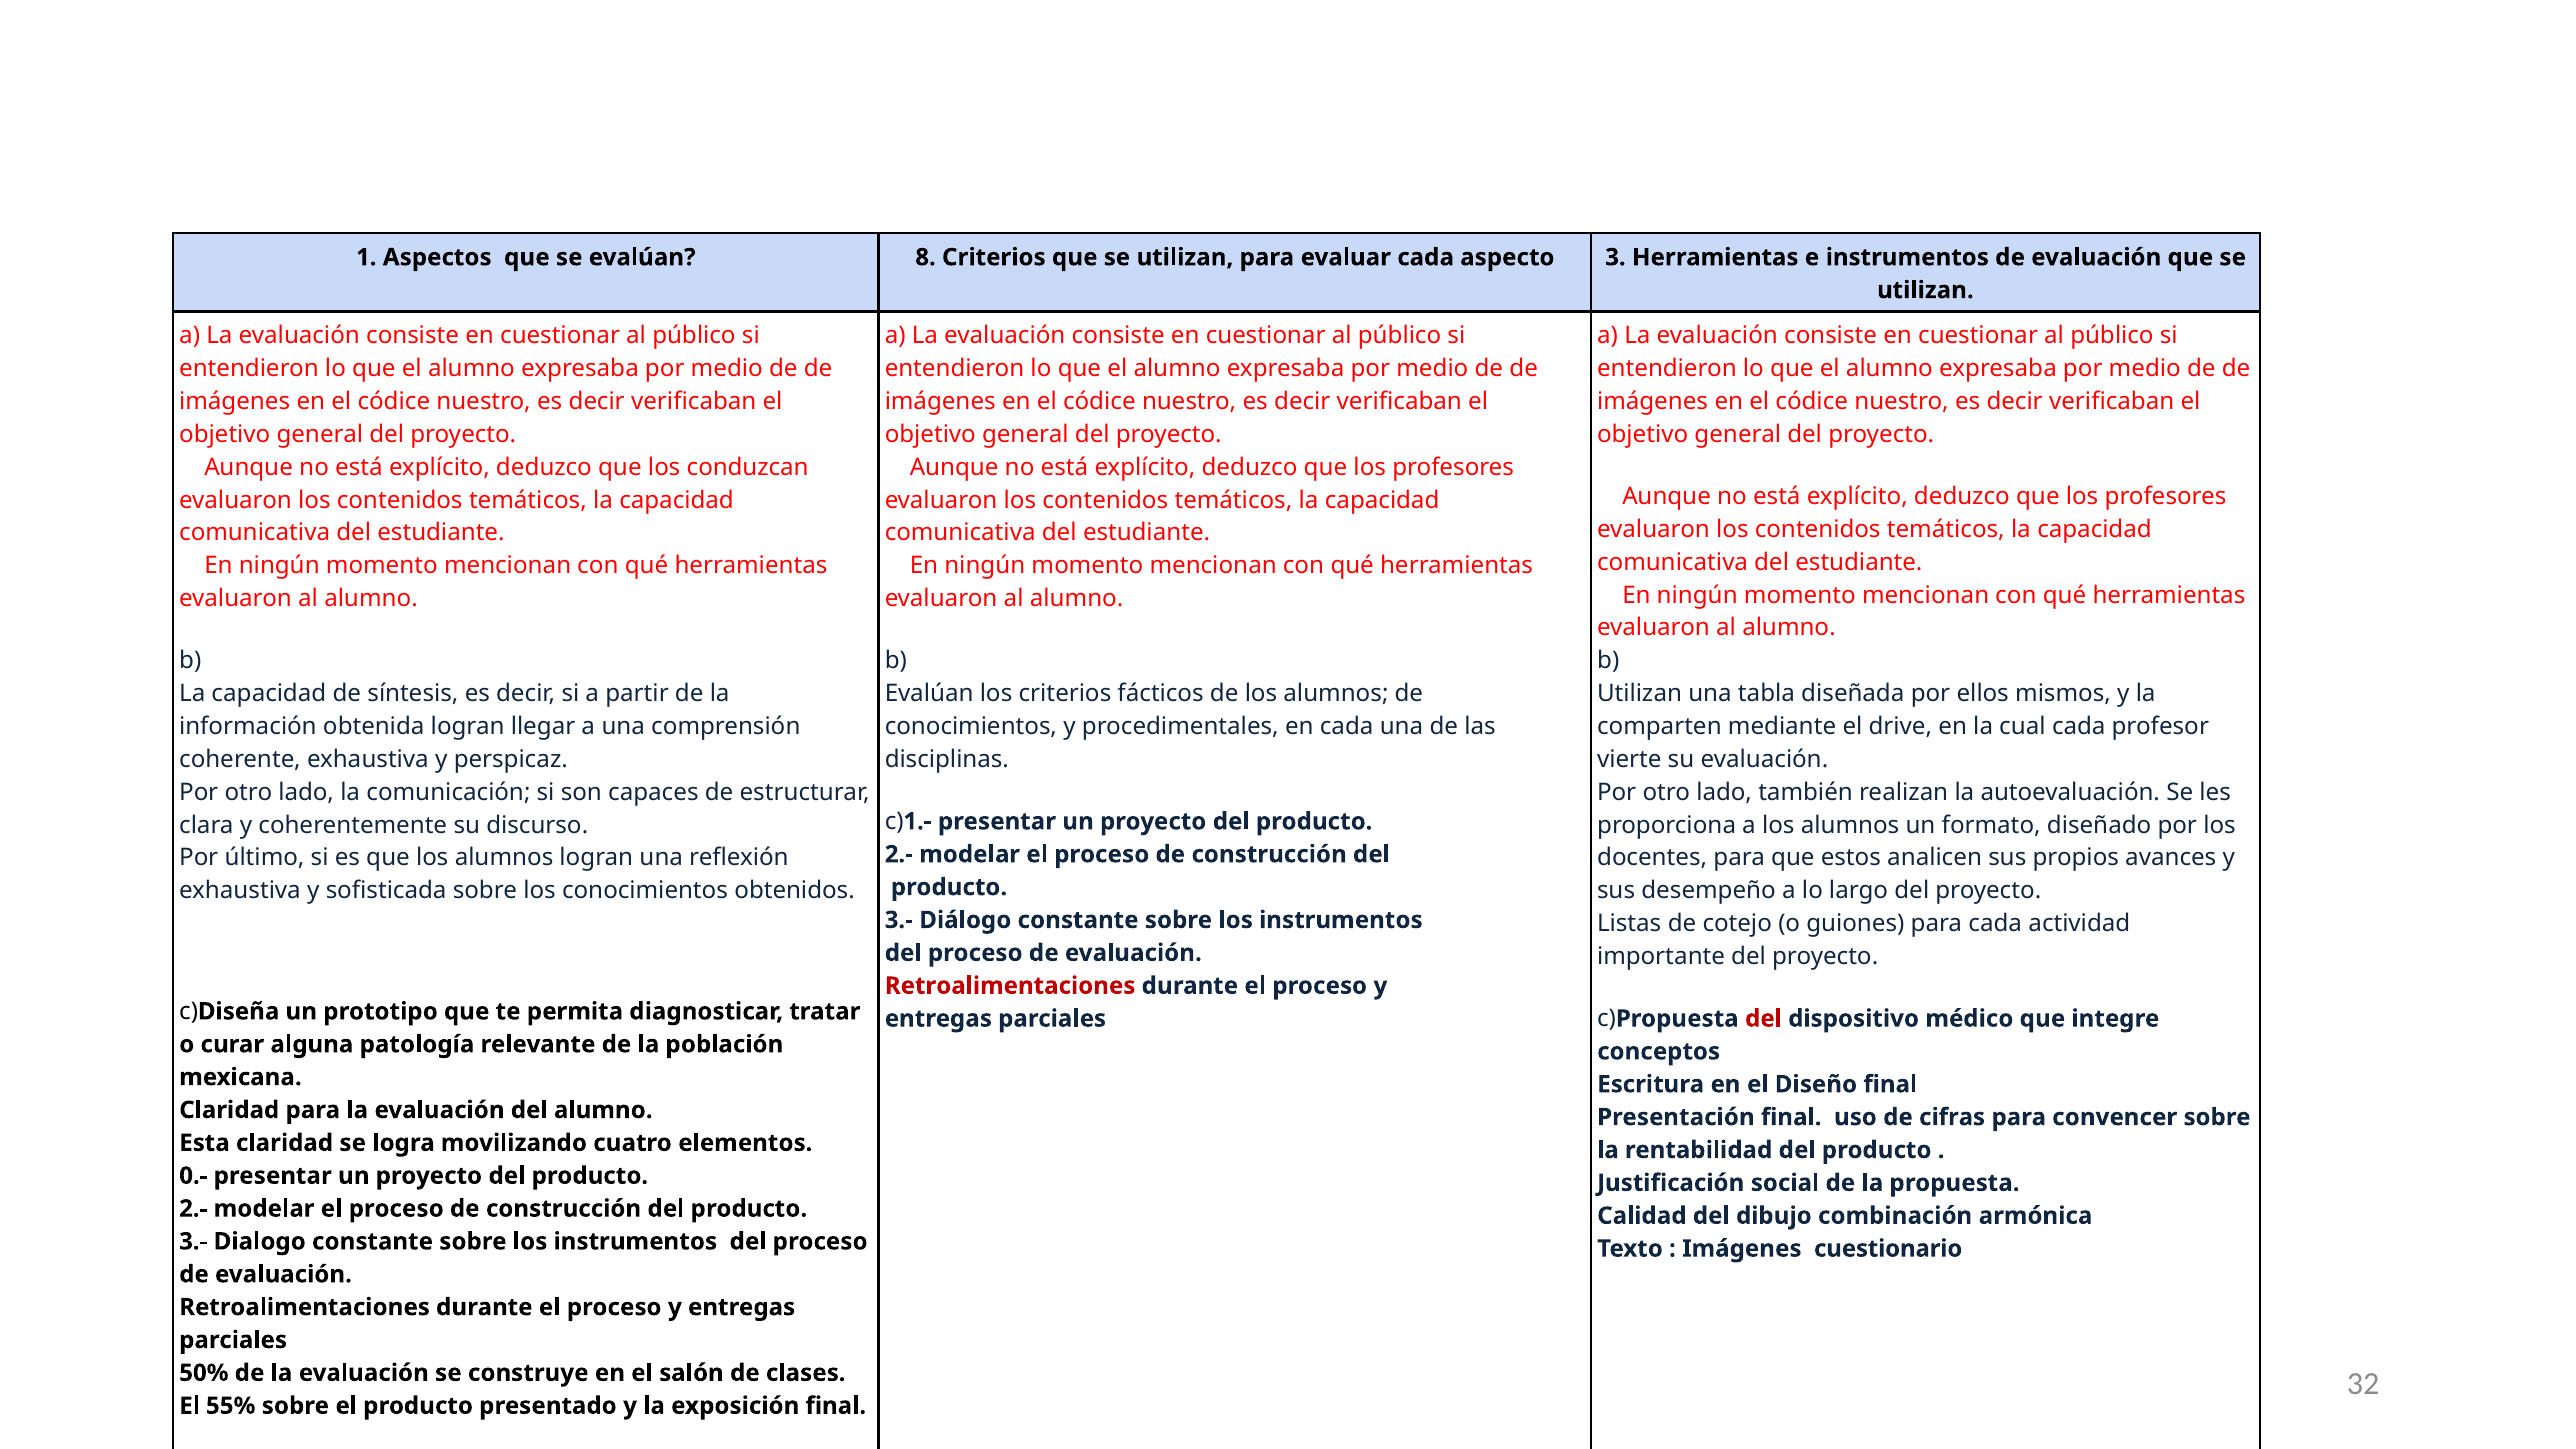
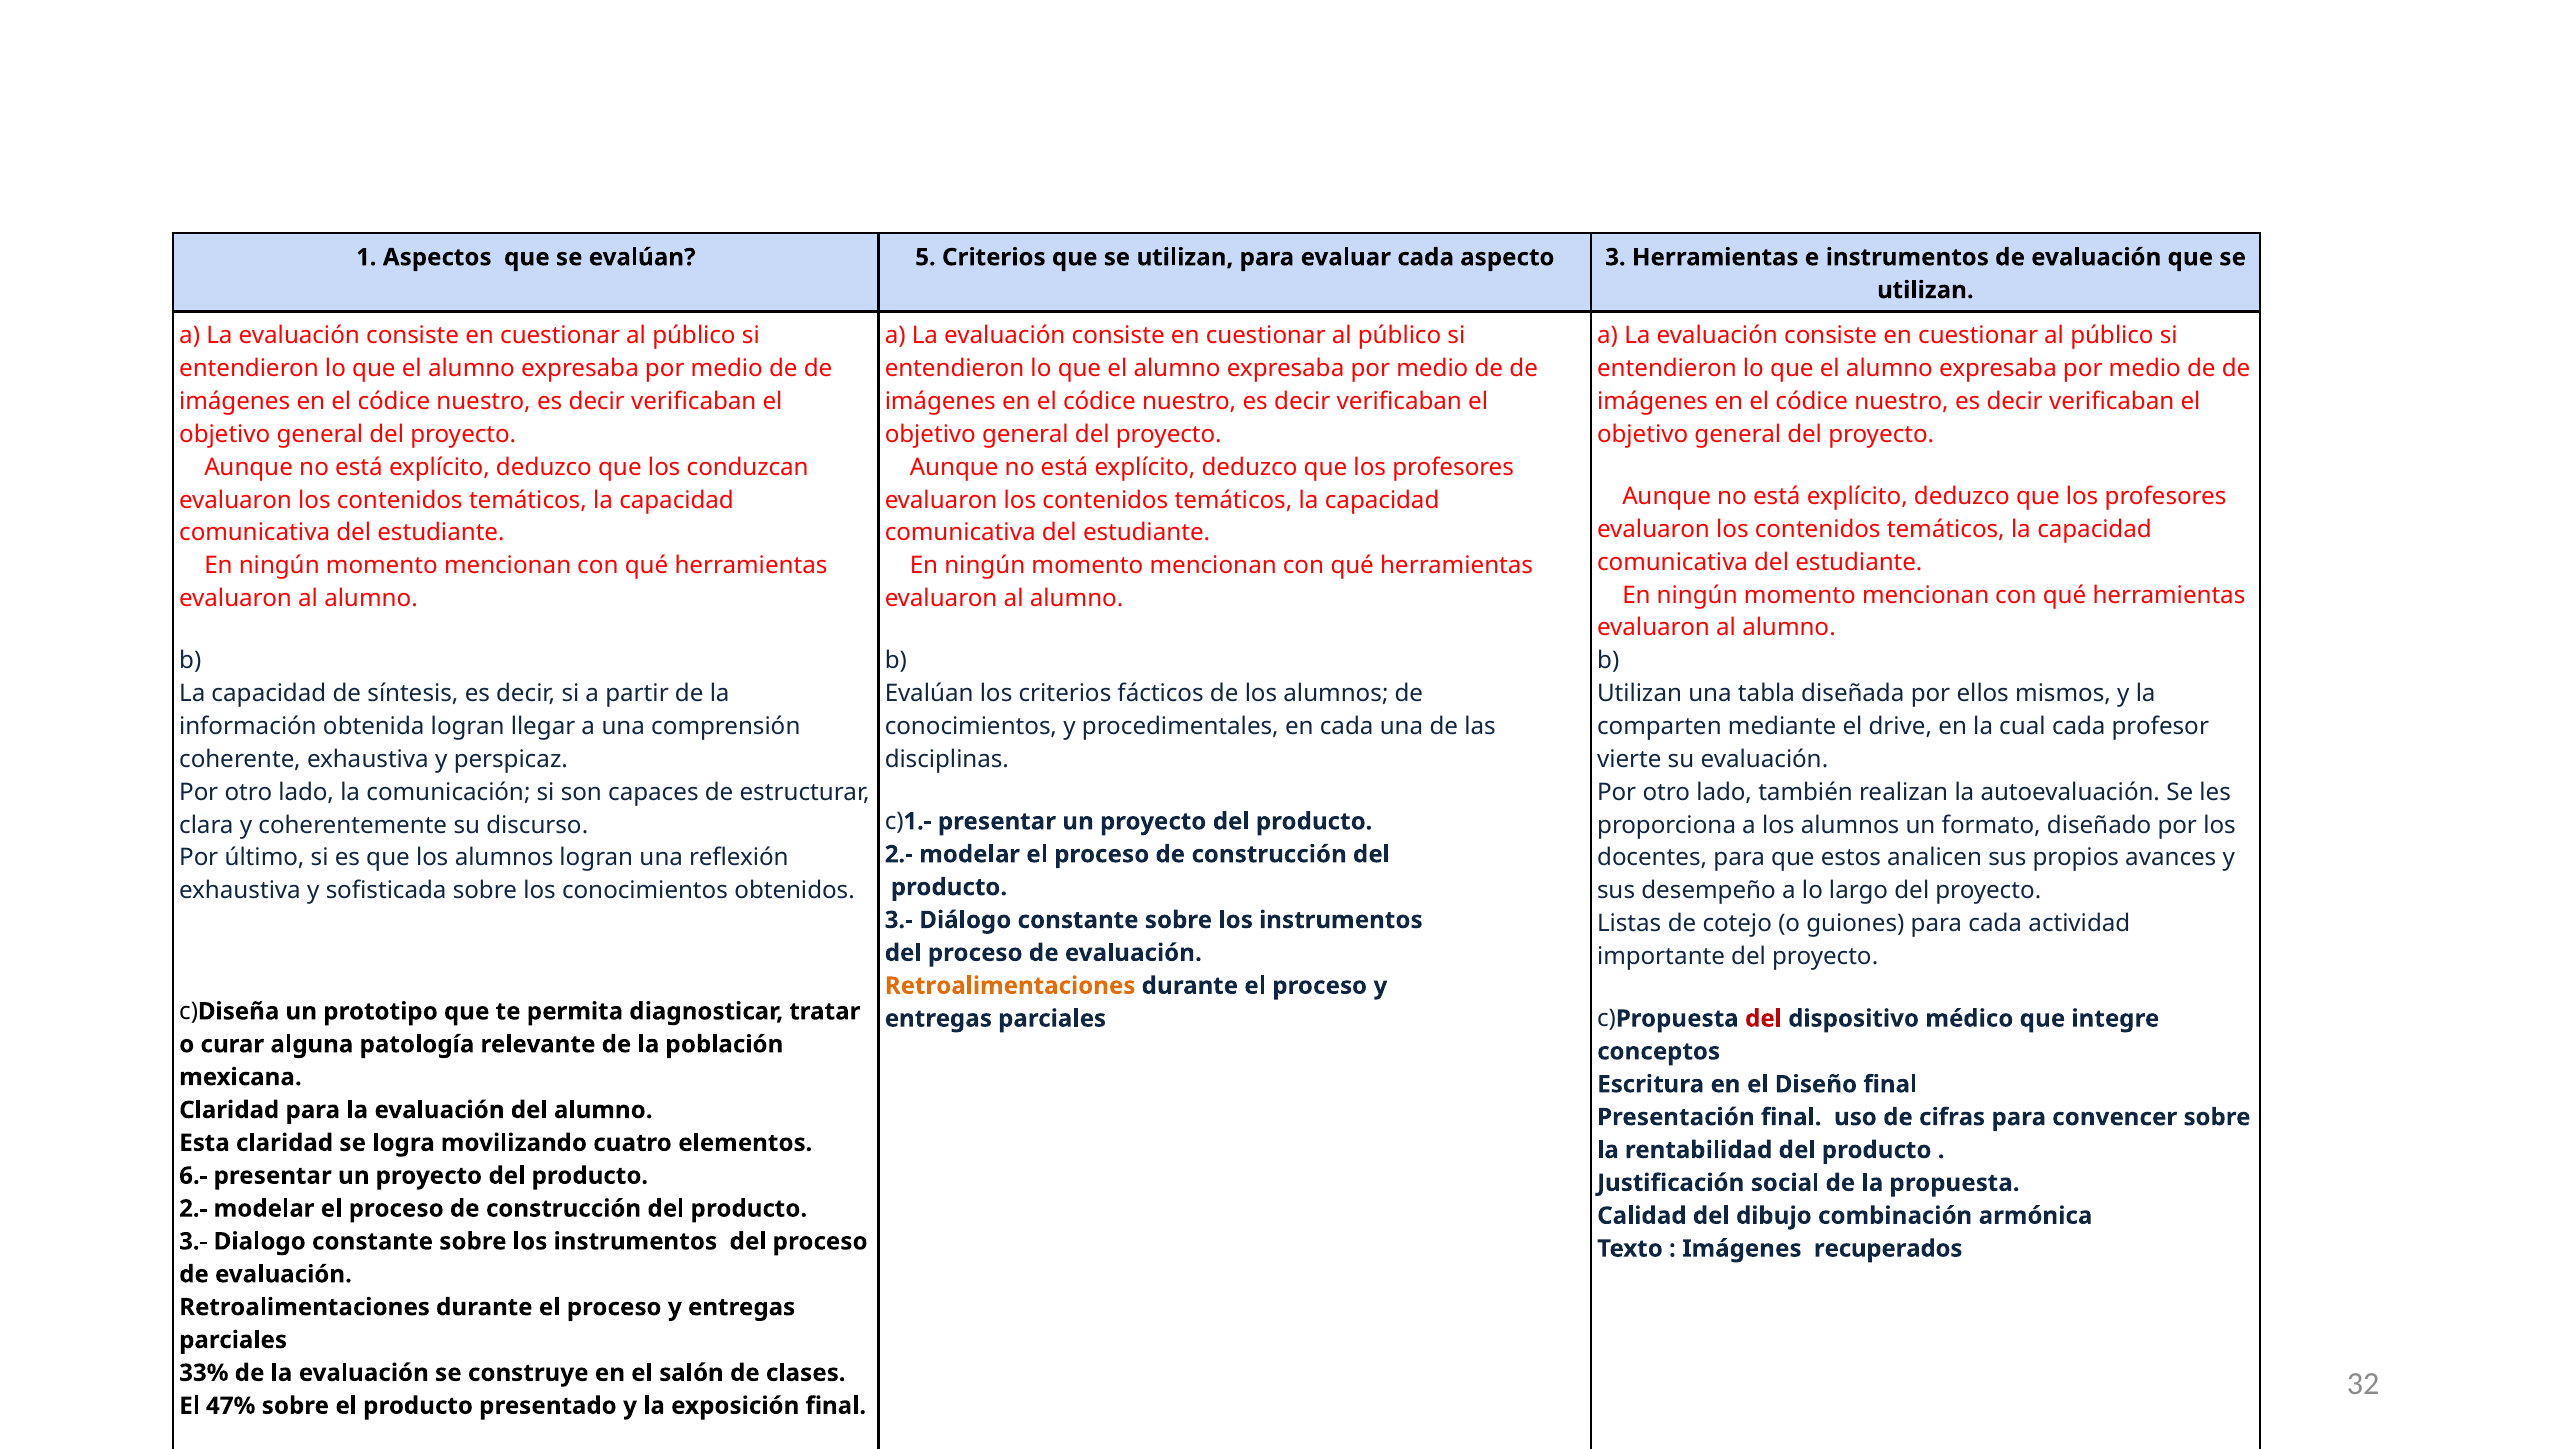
8: 8 -> 5 (926, 257)
Retroalimentaciones colour: red -> orange (1010, 986)
0.-: 0.- -> 6.- (193, 1176)
cuestionario: cuestionario -> recuperados (1888, 1249)
50%: 50% -> 33% (204, 1373)
55%: 55% -> 47% (231, 1406)
